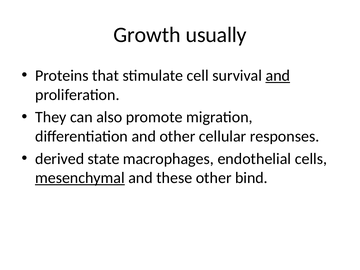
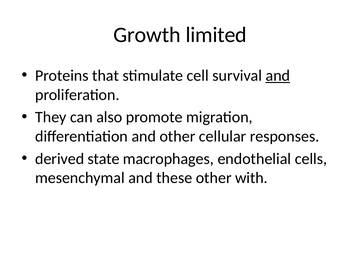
usually: usually -> limited (216, 35)
mesenchymal underline: present -> none (80, 178)
bind: bind -> with (251, 178)
